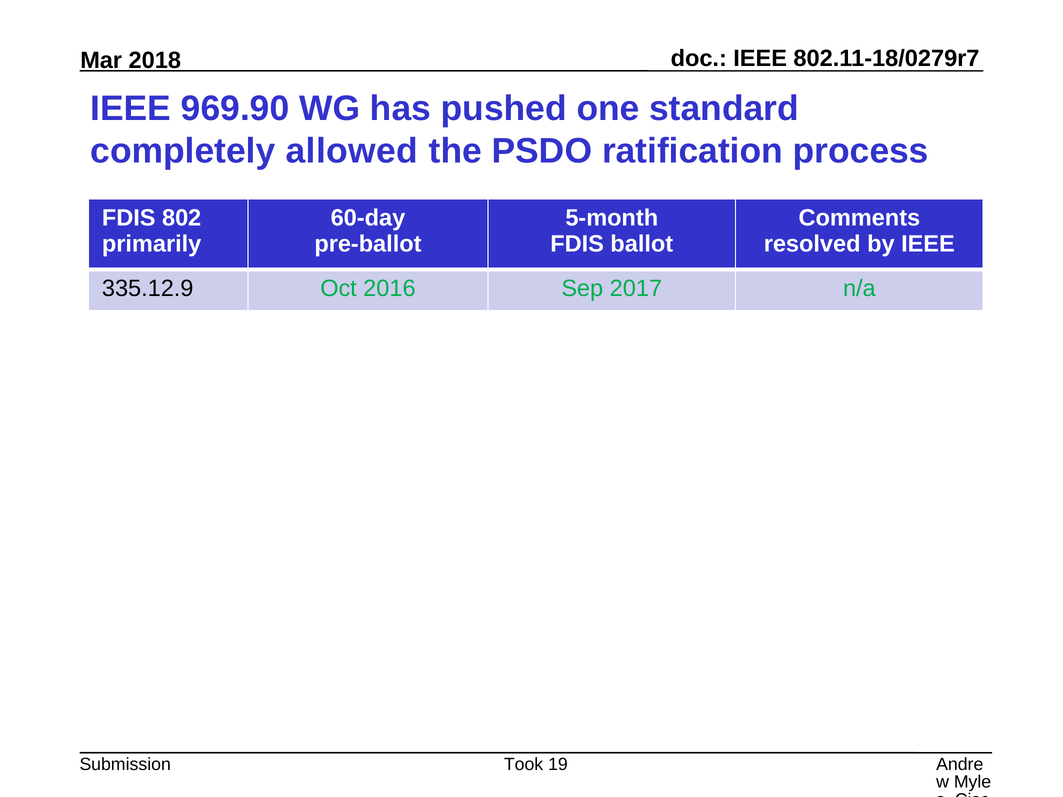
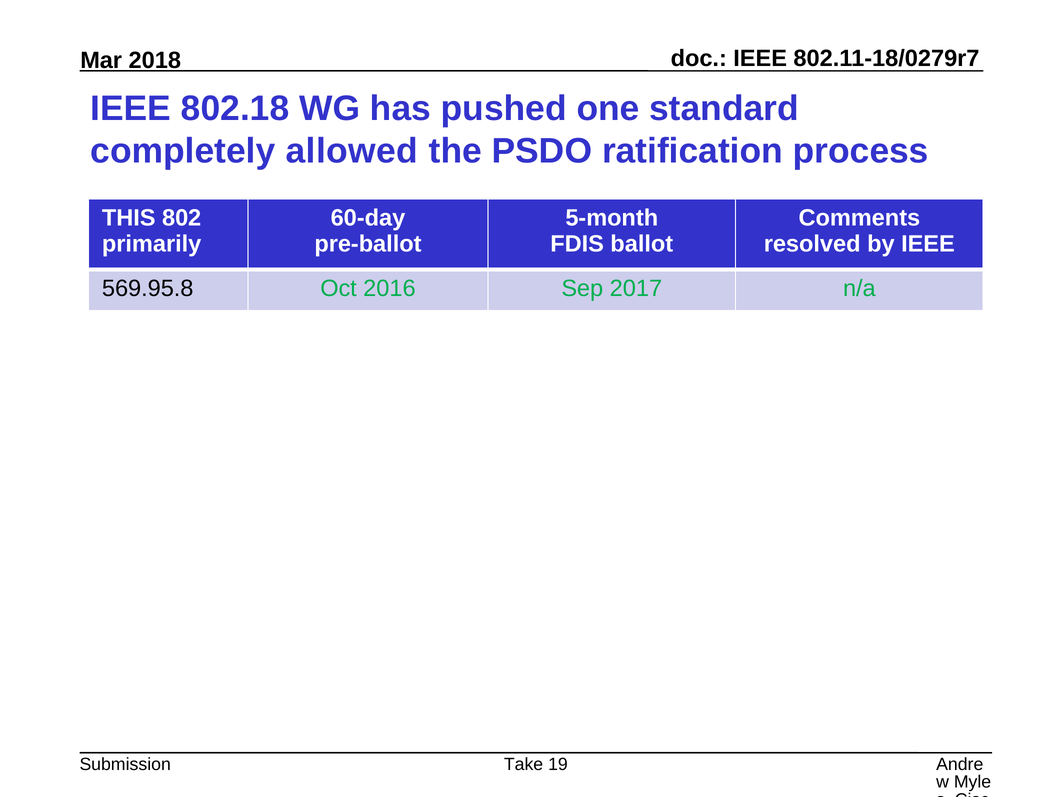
969.90: 969.90 -> 802.18 (235, 109)
FDIS: FDIS -> THIS (129, 218)
335.12.9: 335.12.9 -> 569.95.8 (148, 288)
Took: Took -> Take (524, 765)
